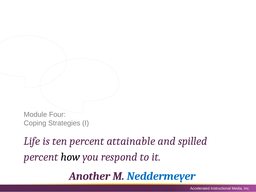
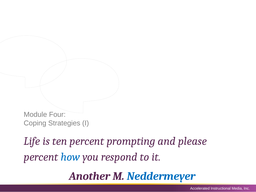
attainable: attainable -> prompting (131, 141)
spilled: spilled -> please (192, 141)
how colour: black -> blue (70, 157)
